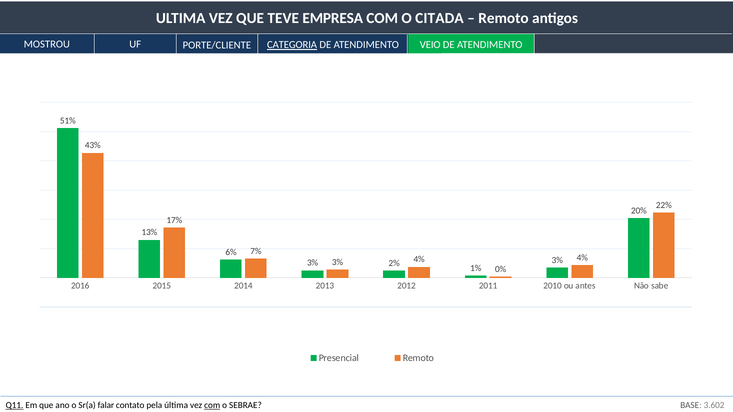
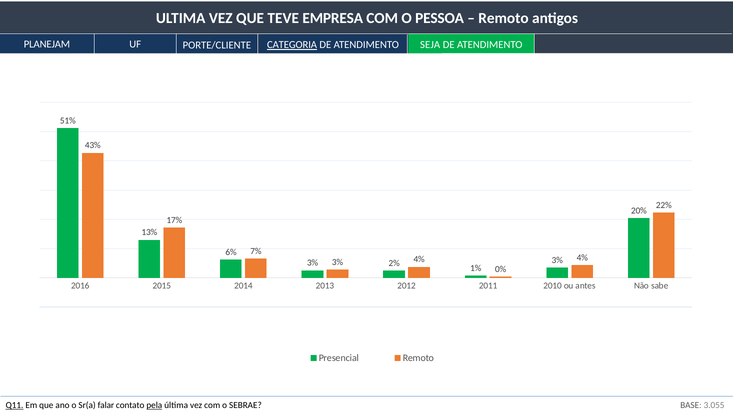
CITADA: CITADA -> PESSOA (440, 18)
MOSTROU: MOSTROU -> PLANEJAM (47, 44)
VEIO: VEIO -> SEJA (430, 45)
3.602: 3.602 -> 3.055 (714, 405)
pela underline: none -> present (154, 405)
com underline: present -> none (212, 405)
